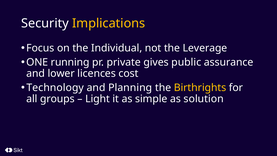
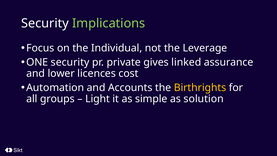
Implications colour: yellow -> light green (109, 23)
ONE running: running -> security (70, 62)
public: public -> linked (186, 62)
Technology: Technology -> Automation (55, 87)
Planning: Planning -> Accounts (130, 87)
